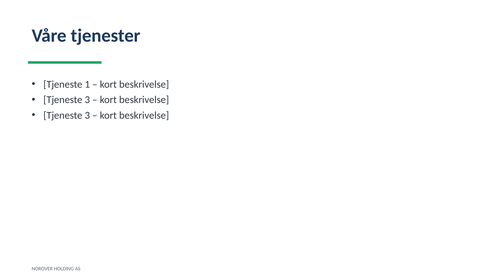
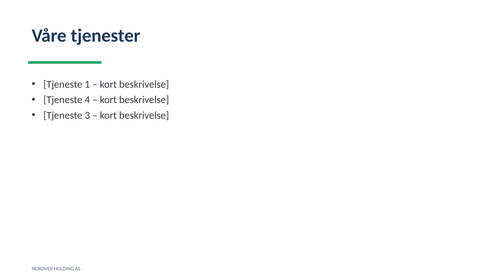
3: 3 -> 4 (87, 100)
